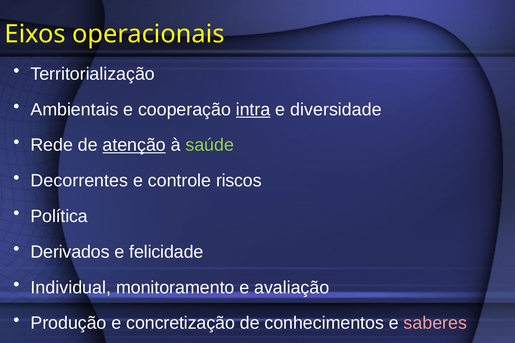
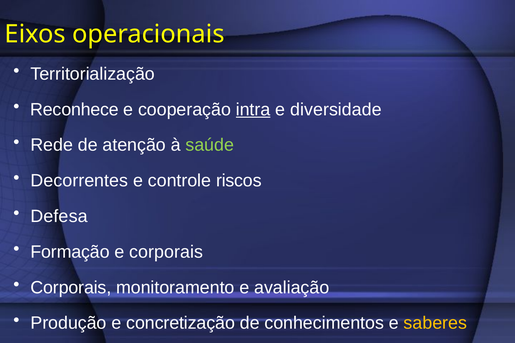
Ambientais: Ambientais -> Reconhece (75, 110)
atenção underline: present -> none (134, 145)
Política: Política -> Defesa (59, 217)
Derivados: Derivados -> Formação (70, 252)
e felicidade: felicidade -> corporais (166, 252)
Individual: Individual -> Corporais (71, 288)
saberes colour: pink -> yellow (435, 323)
